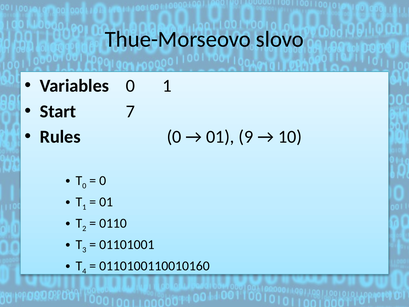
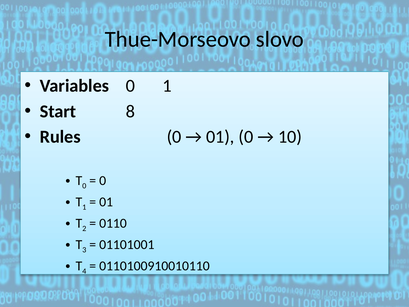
7: 7 -> 8 (130, 111)
01 9: 9 -> 0 (246, 137)
0110100110010160: 0110100110010160 -> 0110100910010110 (154, 266)
